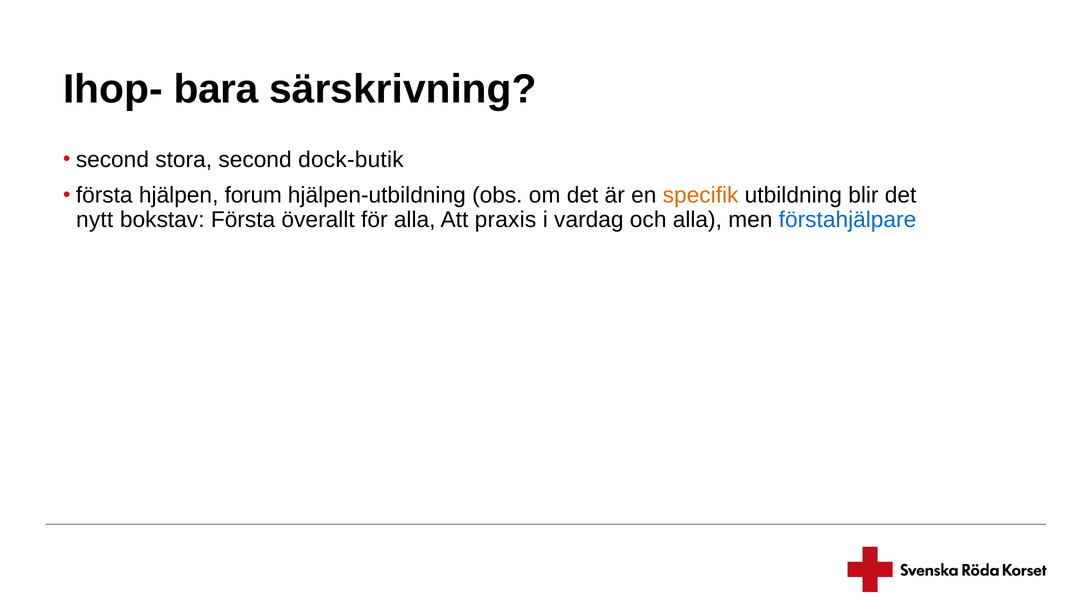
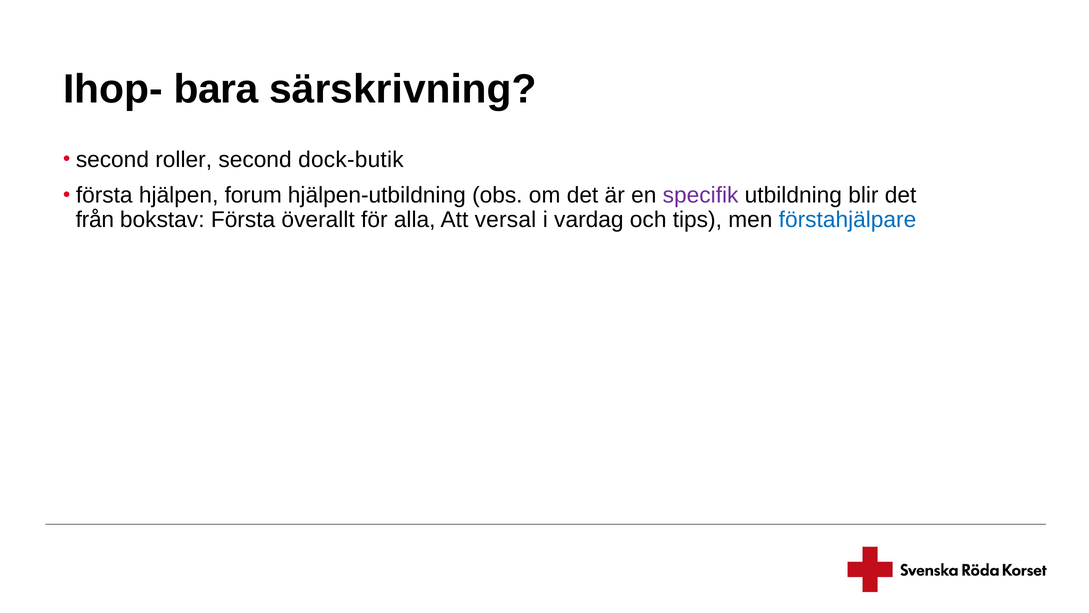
stora: stora -> roller (184, 159)
specifik colour: orange -> purple (701, 195)
nytt: nytt -> från (95, 220)
praxis: praxis -> versal (505, 220)
och alla: alla -> tips (697, 220)
